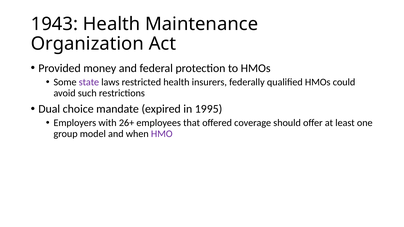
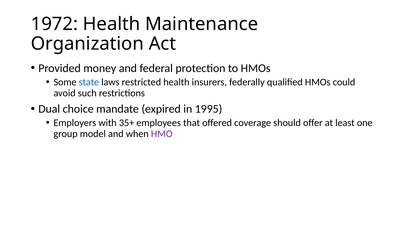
1943: 1943 -> 1972 (54, 24)
state colour: purple -> blue (89, 82)
26+: 26+ -> 35+ (127, 123)
